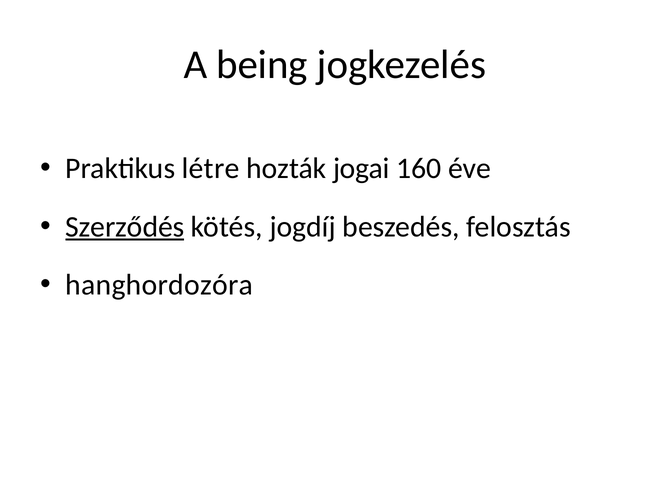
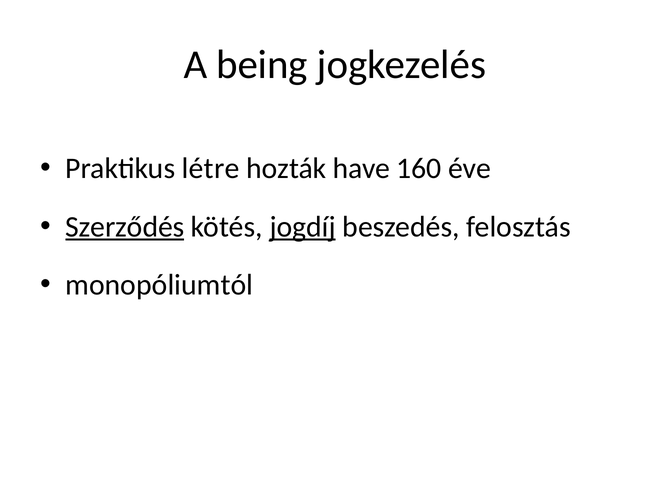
jogai: jogai -> have (361, 168)
jogdíj underline: none -> present (303, 227)
hanghordozóra: hanghordozóra -> monopóliumtól (159, 285)
